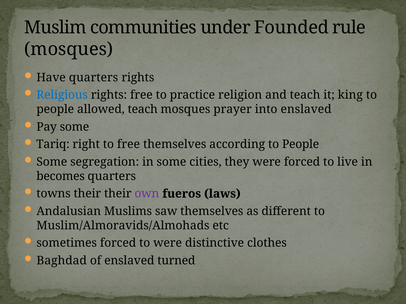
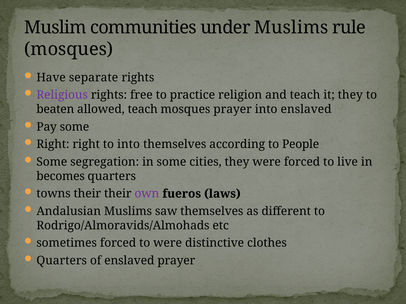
under Founded: Founded -> Muslims (291, 28)
Have quarters: quarters -> separate (94, 78)
Religious colour: blue -> purple (62, 95)
it king: king -> they (350, 95)
people: people -> beaten (55, 109)
Tariq: Tariq -> Right (53, 145)
to free: free -> into (129, 145)
Muslim/Almoravids/Almohads: Muslim/Almoravids/Almohads -> Rodrigo/Almoravids/Almohads (123, 226)
Baghdad: Baghdad -> Quarters (62, 261)
enslaved turned: turned -> prayer (176, 261)
